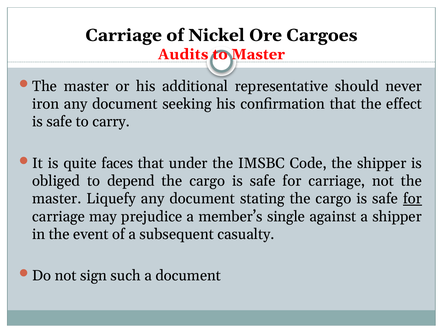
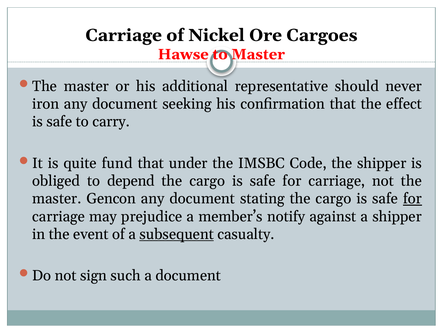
Audits: Audits -> Hawse (183, 54)
faces: faces -> fund (117, 163)
Liquefy: Liquefy -> Gencon (111, 198)
single: single -> notify (286, 216)
subsequent underline: none -> present (177, 234)
